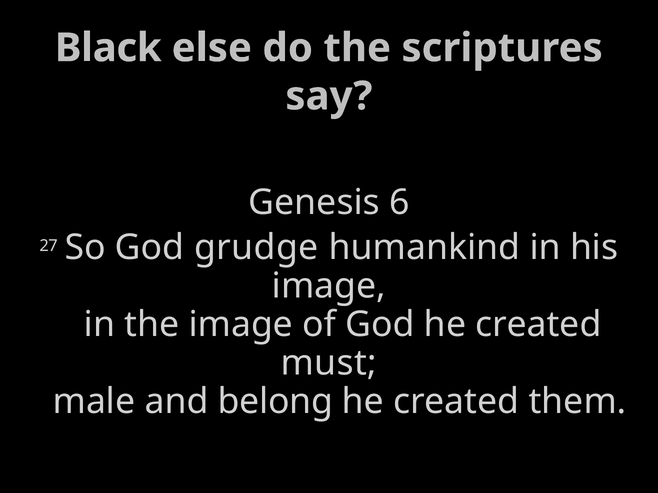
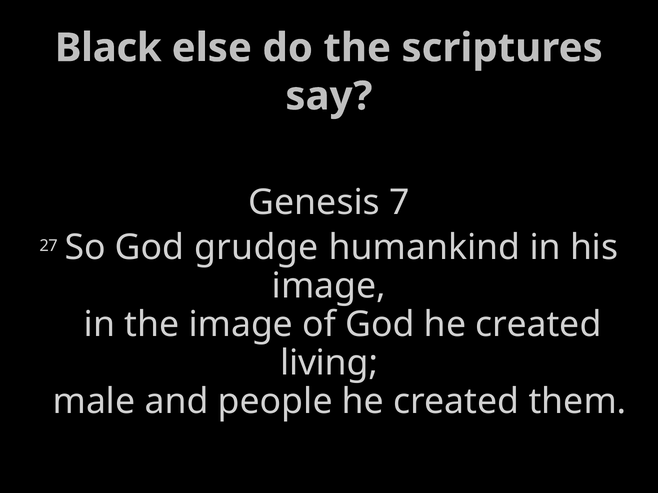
6: 6 -> 7 (399, 203)
must: must -> living (329, 363)
belong: belong -> people (275, 402)
